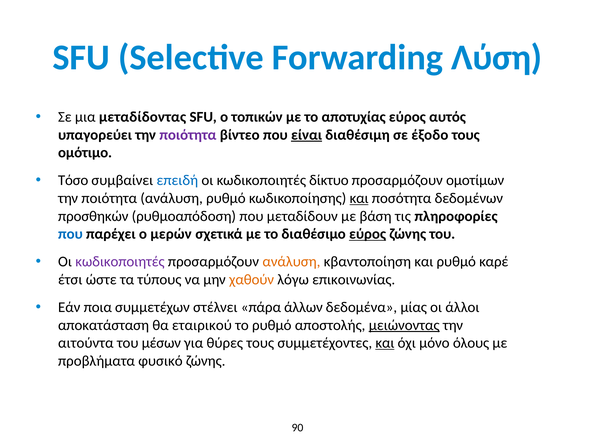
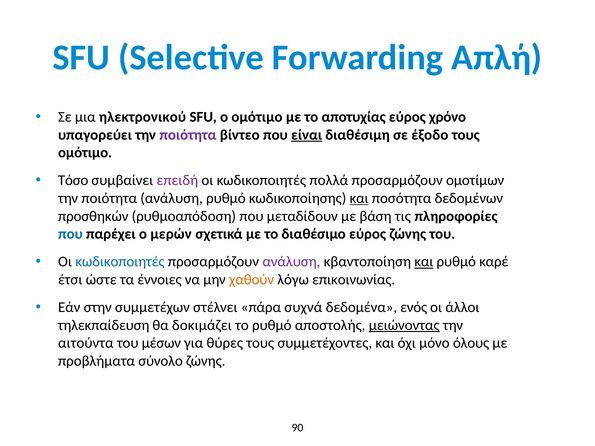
Λύση: Λύση -> Απλή (497, 58)
μεταδίδοντας: μεταδίδοντας -> ηλεκτρονικού (143, 117)
ο τοπικών: τοπικών -> ομότιμο (257, 117)
αυτός: αυτός -> χρόνο (448, 117)
επειδή colour: blue -> purple (177, 181)
δίκτυο: δίκτυο -> πολλά (329, 181)
εύρος underline: present -> none (368, 234)
κωδικοποιητές colour: purple -> blue (120, 262)
ανάλυση colour: orange -> purple (291, 262)
και underline: none -> present (424, 262)
τύπους: τύπους -> έννοιες (160, 280)
ποια: ποια -> στην (98, 307)
άλλων: άλλων -> συχνά (303, 307)
μίας: μίας -> ενός (414, 307)
αποκατάσταση: αποκατάσταση -> τηλεκπαίδευση (104, 325)
εταιρικού: εταιρικού -> δοκιμάζει (202, 325)
και underline: present -> none (385, 343)
φυσικό: φυσικό -> σύνολο (161, 361)
